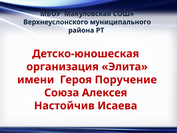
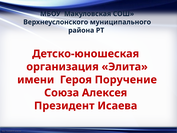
Настойчив: Настойчив -> Президент (64, 106)
